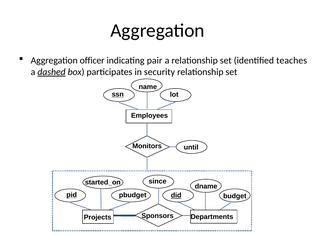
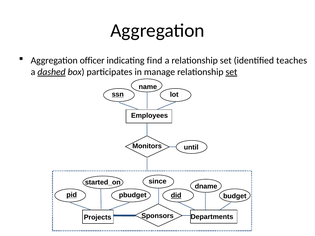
pair: pair -> find (155, 61)
security: security -> manage (160, 72)
set underline: none -> present (231, 72)
